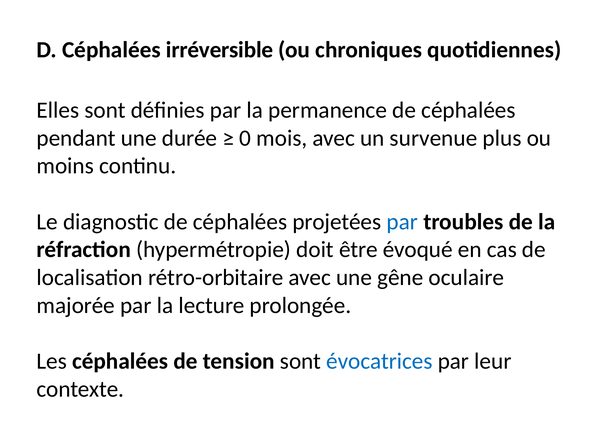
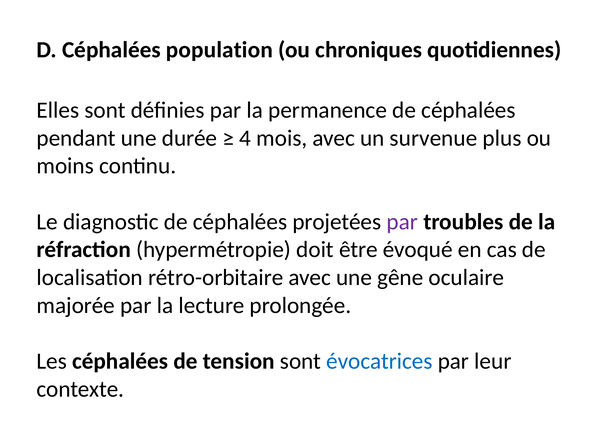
irréversible: irréversible -> population (219, 50)
0: 0 -> 4 (245, 138)
par colour: blue -> purple (402, 222)
